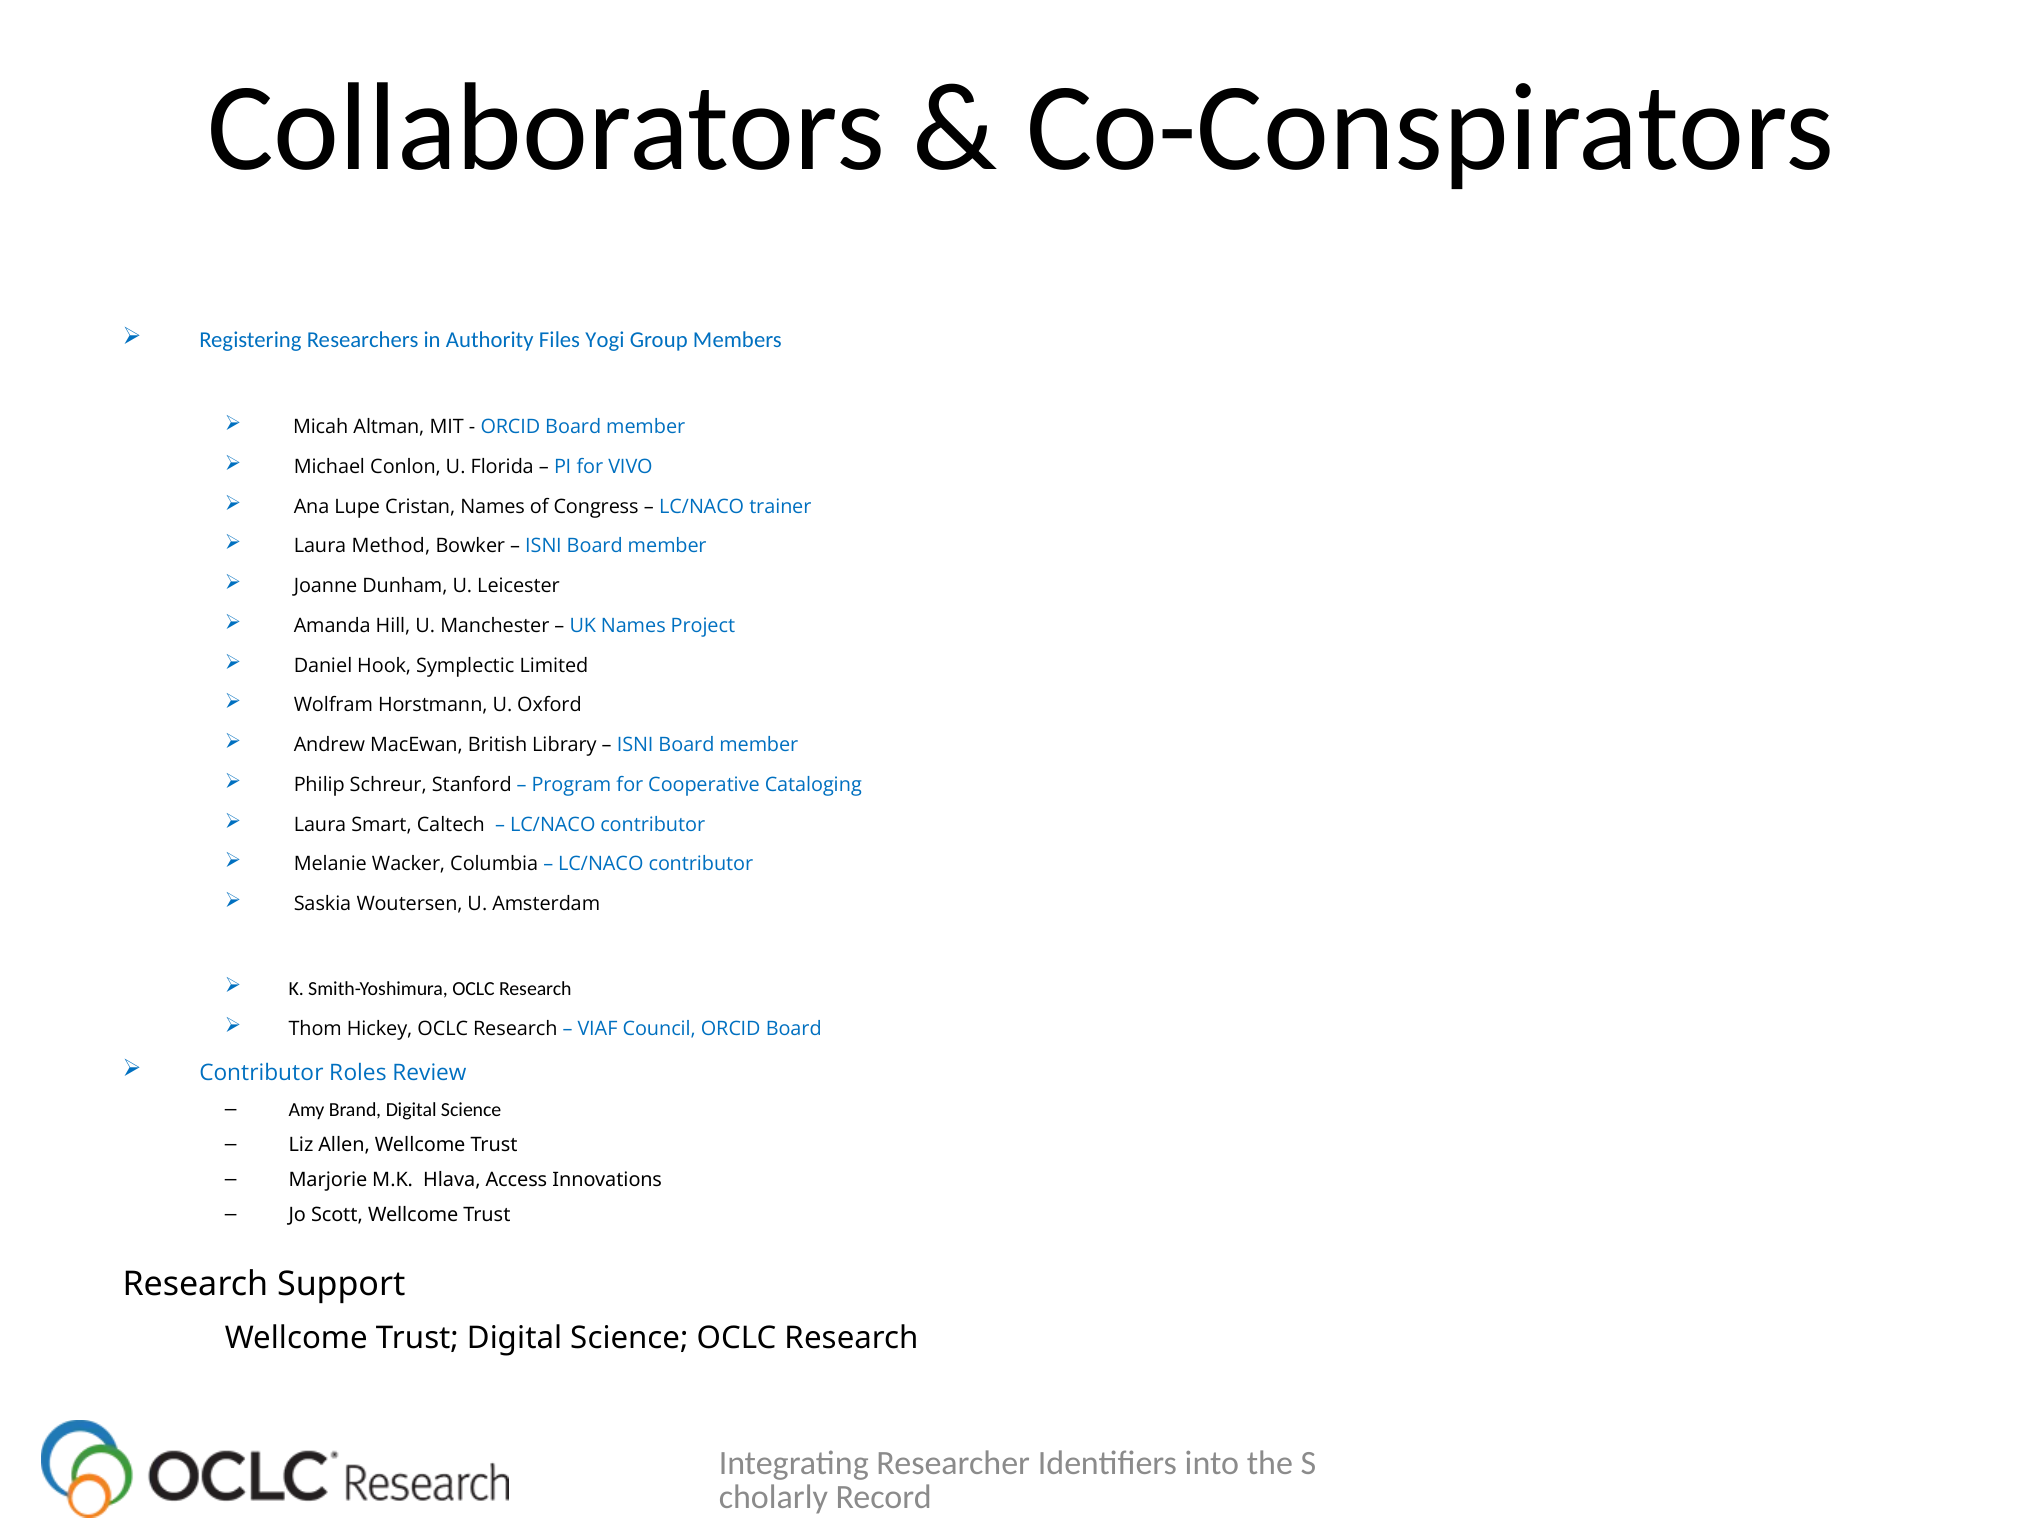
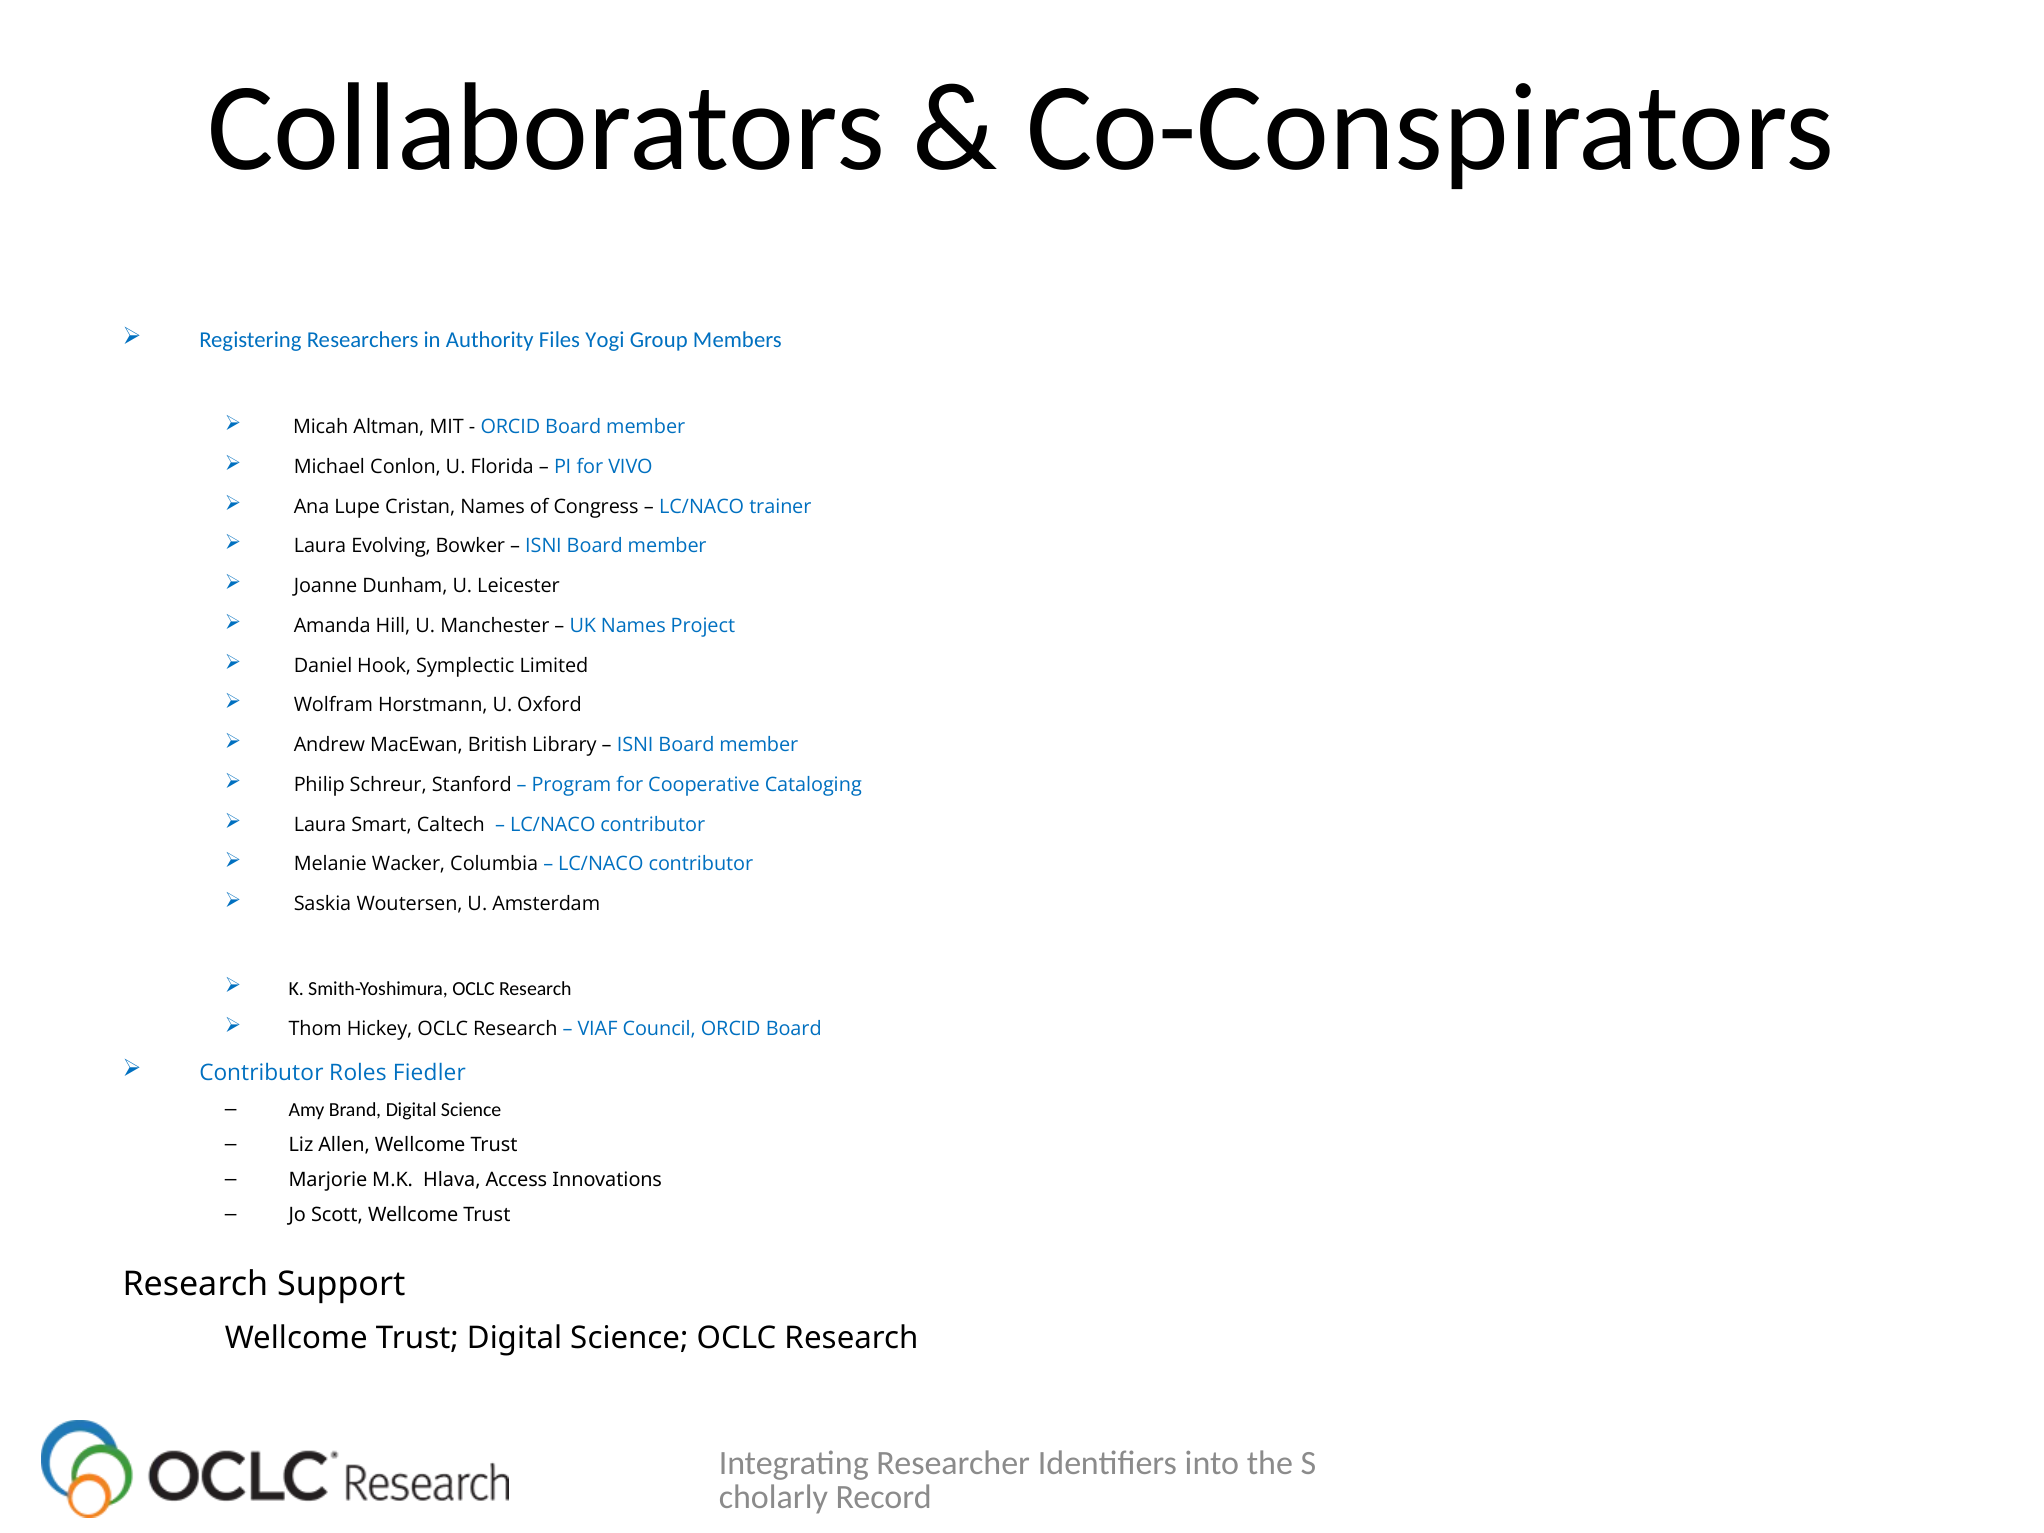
Method: Method -> Evolving (391, 546)
Review: Review -> Fiedler (429, 1073)
